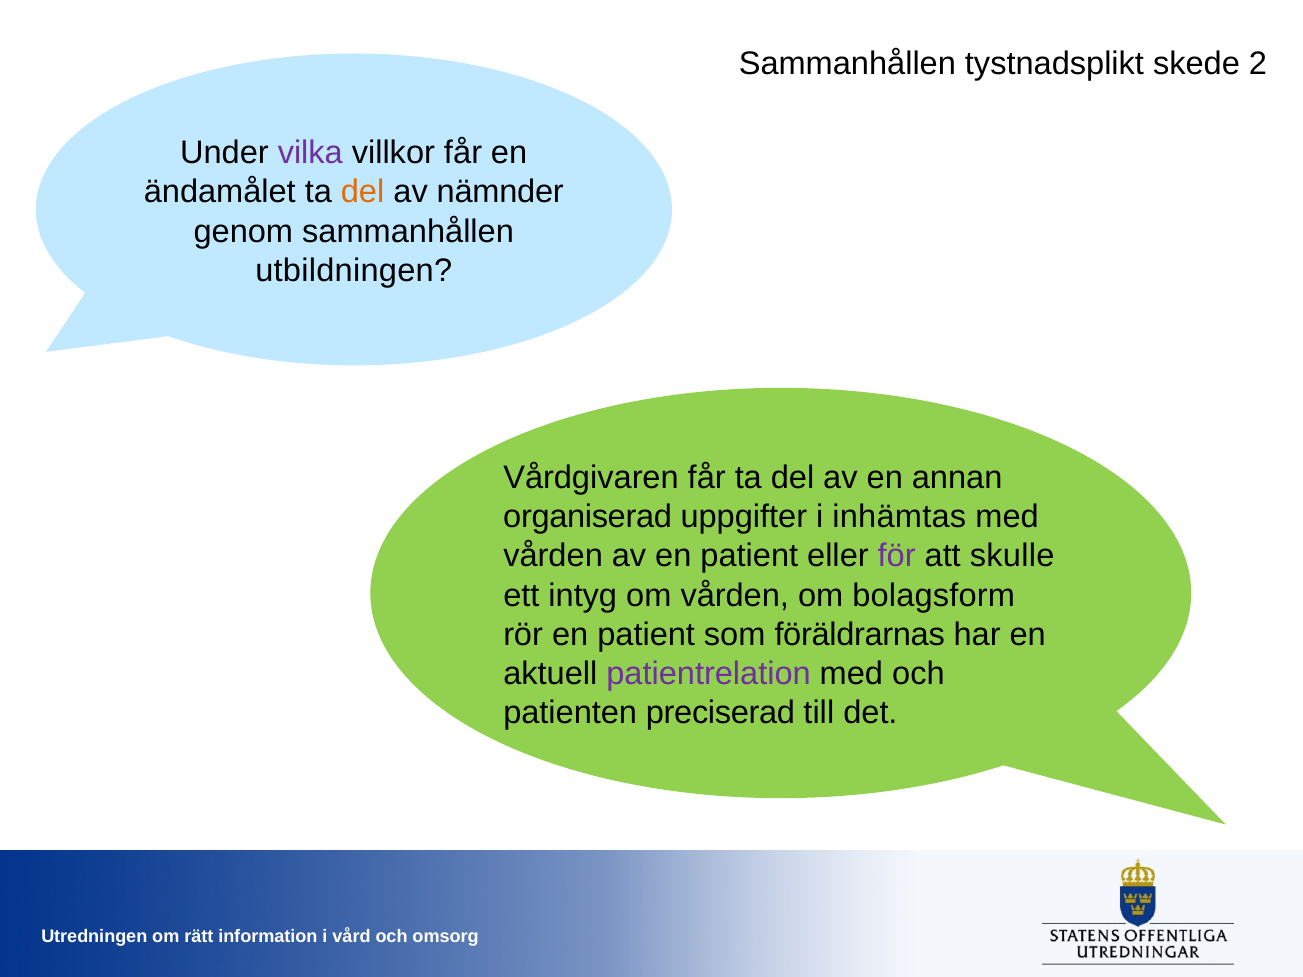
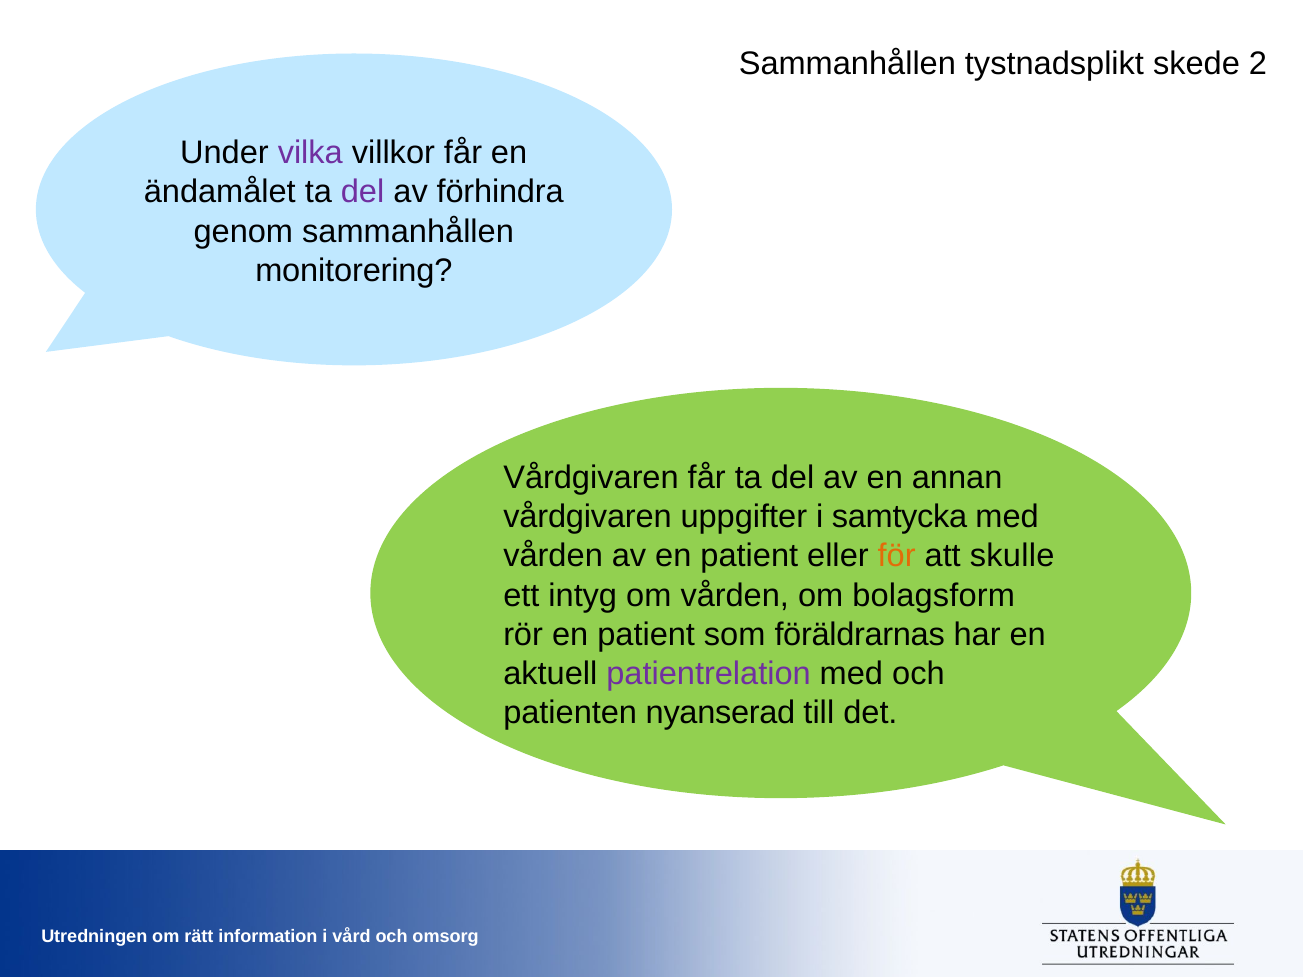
del colour: orange -> purple (363, 192)
nämnder: nämnder -> förhindra (500, 192)
utbildningen: utbildningen -> monitorering (354, 270)
organiserad: organiserad -> vårdgivaren (588, 517)
inhämtas: inhämtas -> samtycka (900, 517)
för colour: purple -> orange (897, 556)
preciserad: preciserad -> nyanserad (720, 713)
